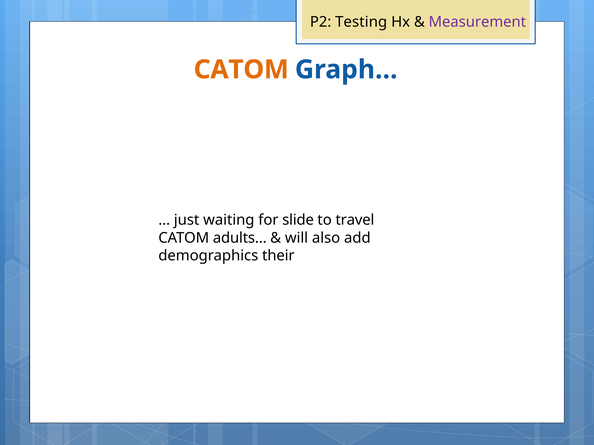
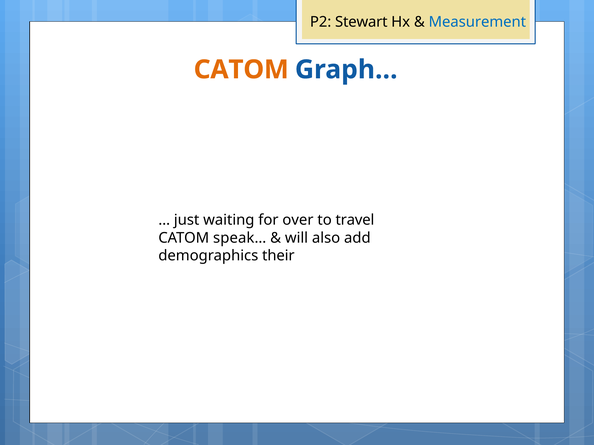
Testing: Testing -> Stewart (361, 22)
Measurement colour: purple -> blue (477, 22)
slide: slide -> over (298, 220)
adults…: adults… -> speak… (240, 238)
